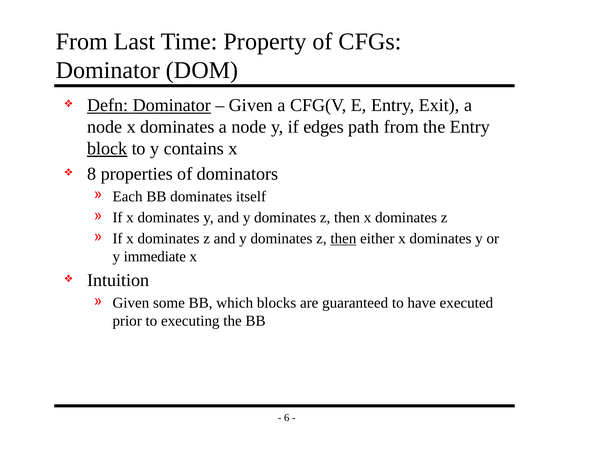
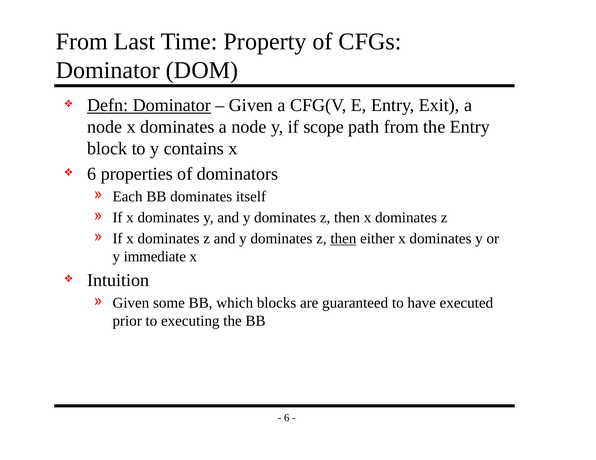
edges: edges -> scope (324, 127)
block underline: present -> none (107, 149)
8: 8 -> 6 (92, 174)
